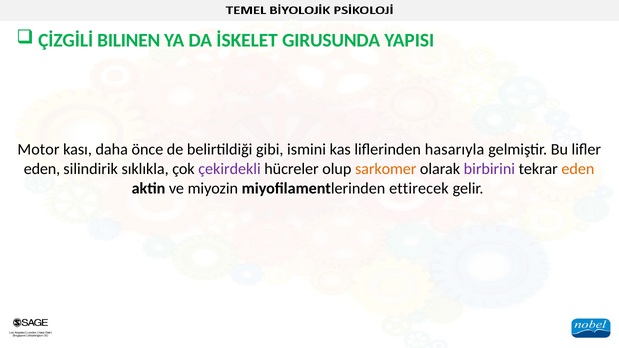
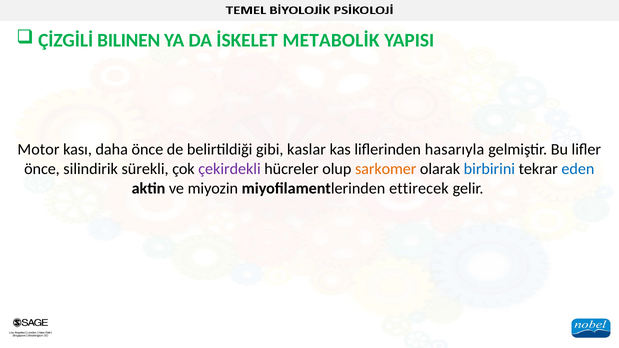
GIRUSUNDA: GIRUSUNDA -> METABOLİK (331, 41)
ismini: ismini -> kaslar (307, 150)
eden: eden -> önce (42, 169)
sıklıkla: sıklıkla -> sürekli (145, 169)
birbirini colour: purple -> blue (489, 169)
eden colour: orange -> blue (578, 169)
